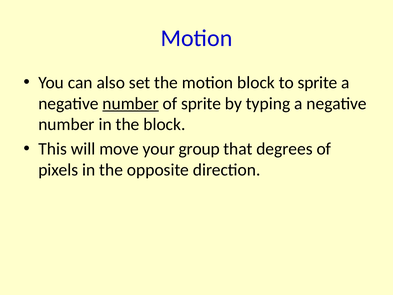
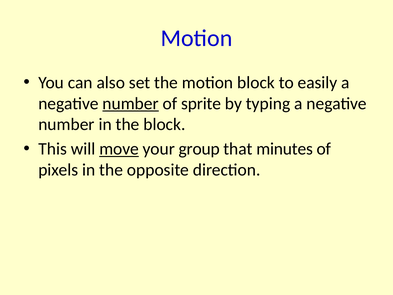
to sprite: sprite -> easily (317, 82)
move underline: none -> present (119, 149)
degrees: degrees -> minutes (285, 149)
